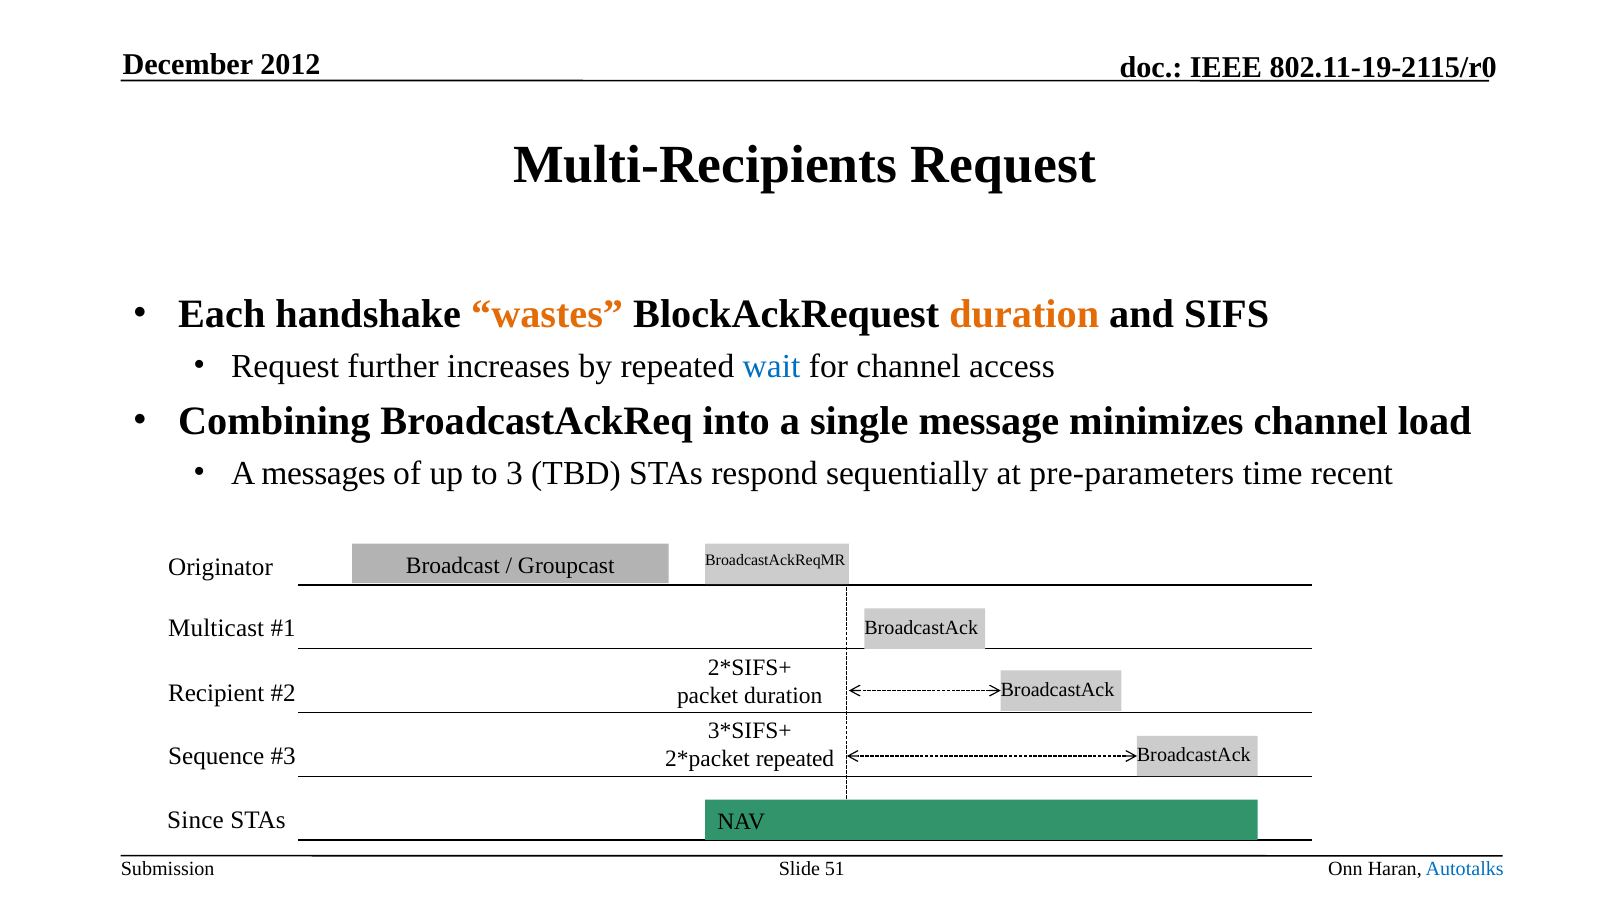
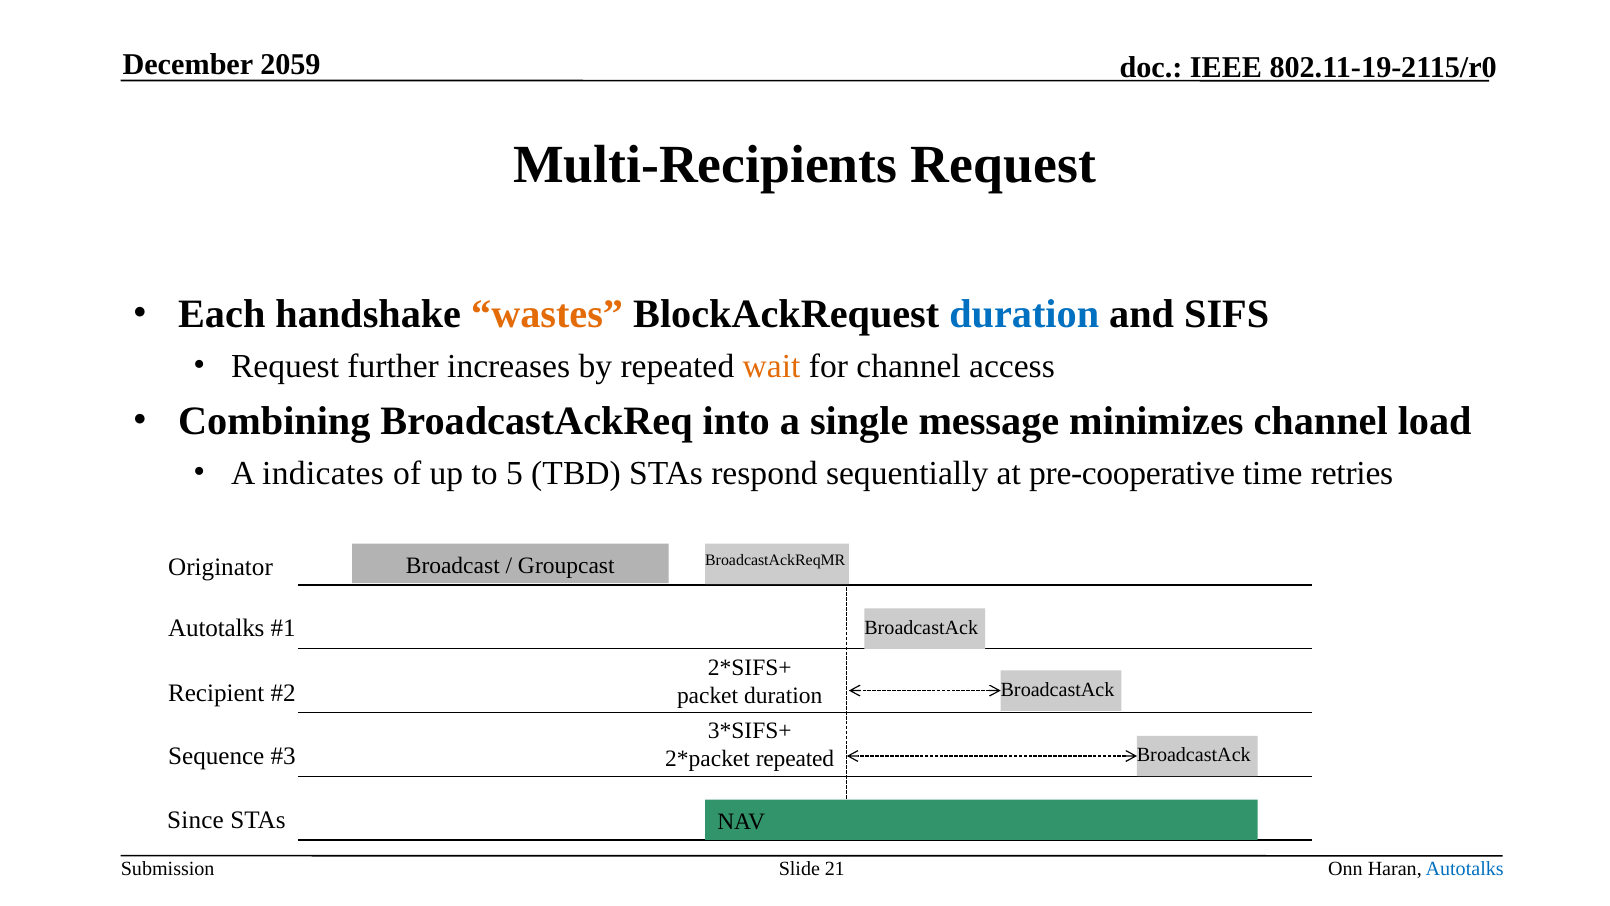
2012: 2012 -> 2059 (290, 64)
duration colour: orange -> blue (1024, 314)
wait colour: blue -> orange (772, 367)
messages: messages -> indicates (323, 474)
3: 3 -> 5 (514, 474)
pre-parameters: pre-parameters -> pre-cooperative (1132, 474)
recent: recent -> retries (1352, 474)
Multicast: Multicast -> Autotalks (216, 628)
51: 51 -> 21 (835, 869)
